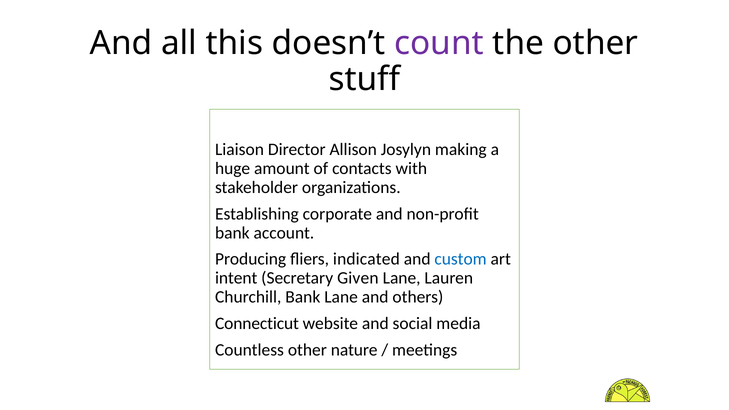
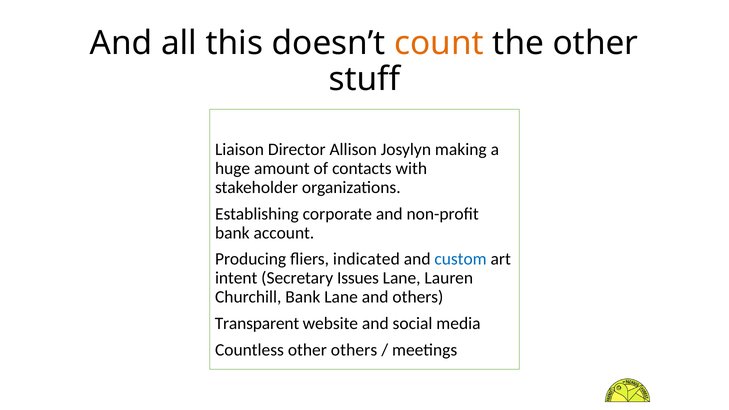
count colour: purple -> orange (439, 43)
Given: Given -> Issues (358, 278)
Connecticut: Connecticut -> Transparent (257, 323)
other nature: nature -> others (354, 350)
